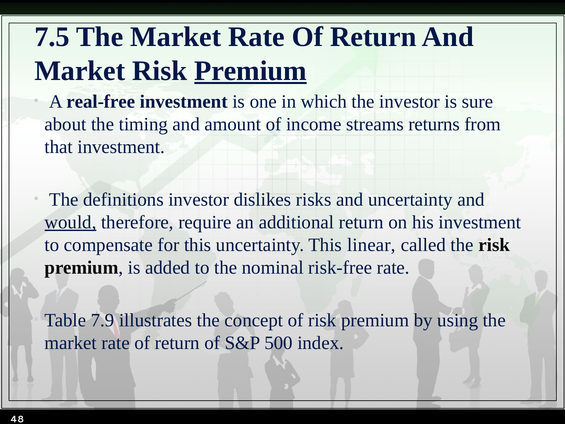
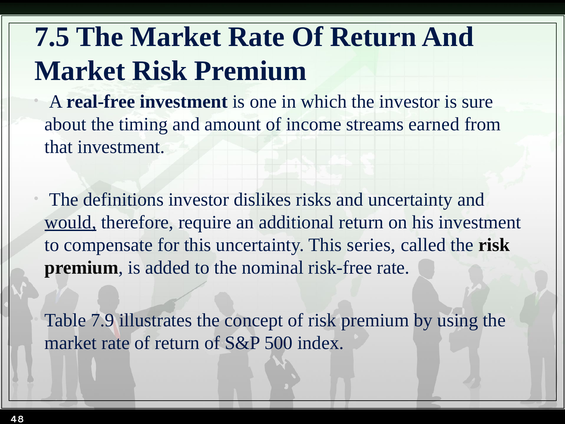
Premium underline: present -> none (250, 71)
returns: returns -> earned (434, 124)
linear: linear -> series (371, 245)
